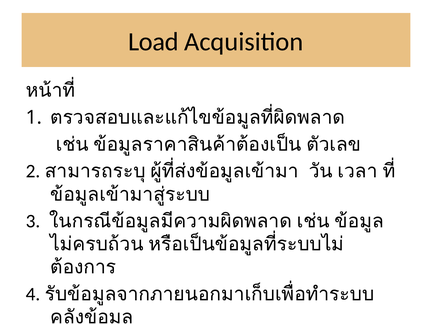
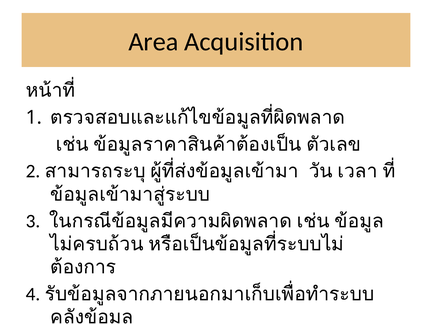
Load: Load -> Area (153, 42)
